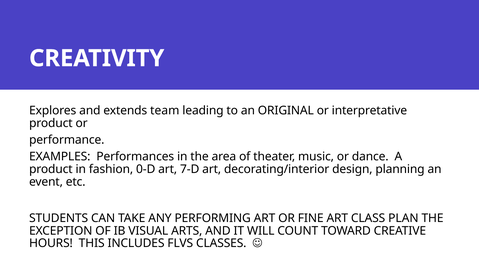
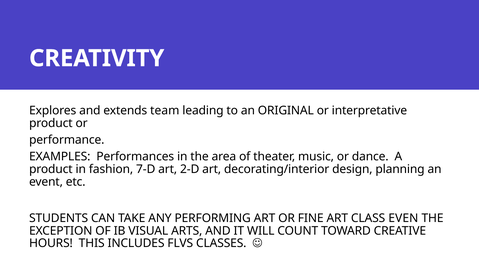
0-D: 0-D -> 7-D (146, 169)
7-D: 7-D -> 2-D (190, 169)
PLAN: PLAN -> EVEN (403, 218)
